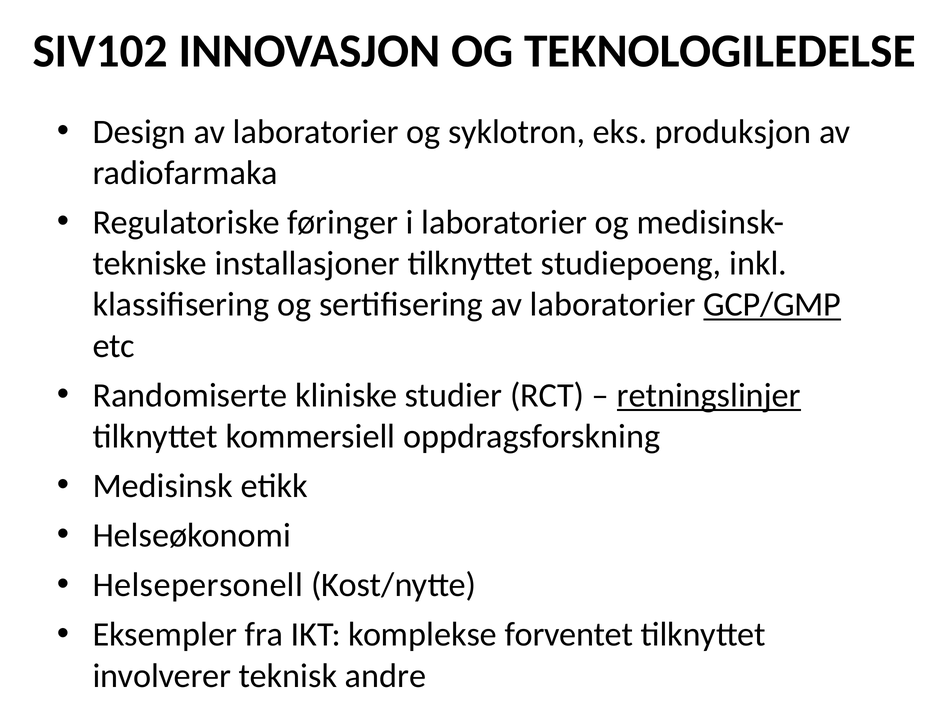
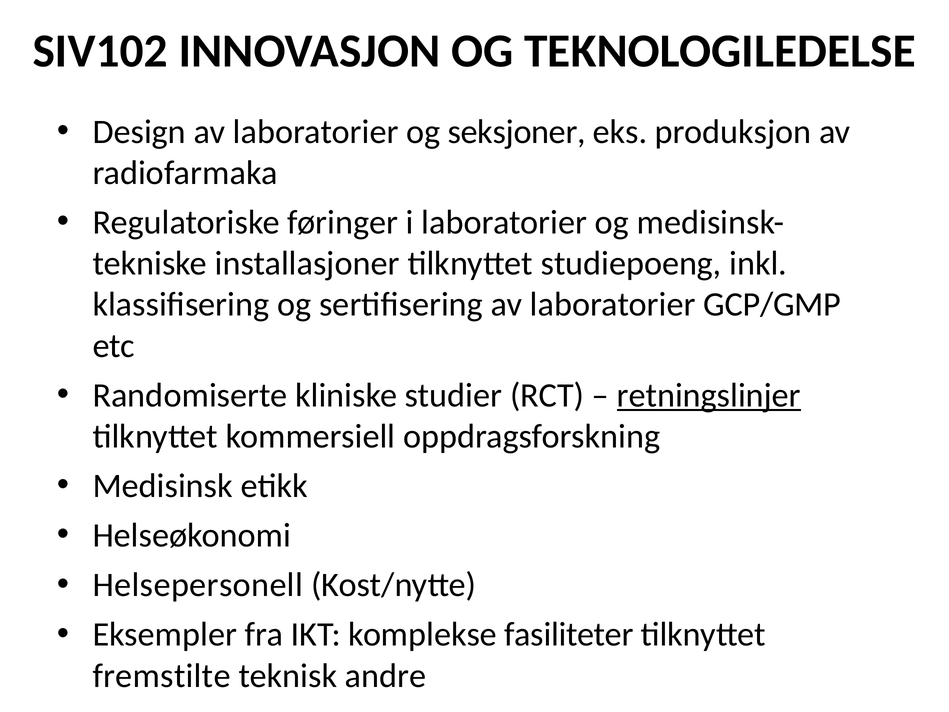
syklotron: syklotron -> seksjoner (517, 132)
GCP/GMP underline: present -> none (772, 305)
forventet: forventet -> fasiliteter (569, 634)
involverer: involverer -> fremstilte (162, 676)
